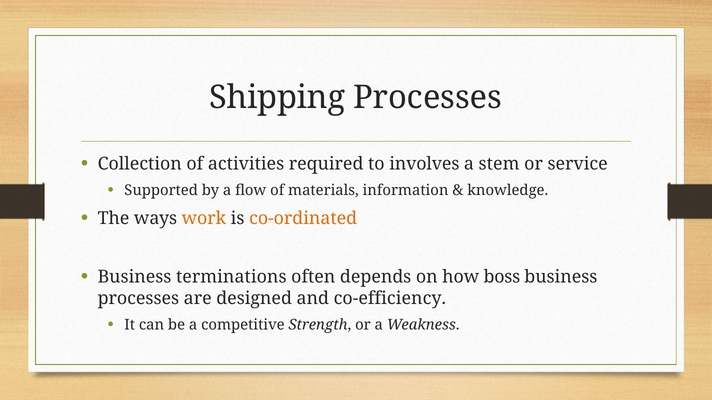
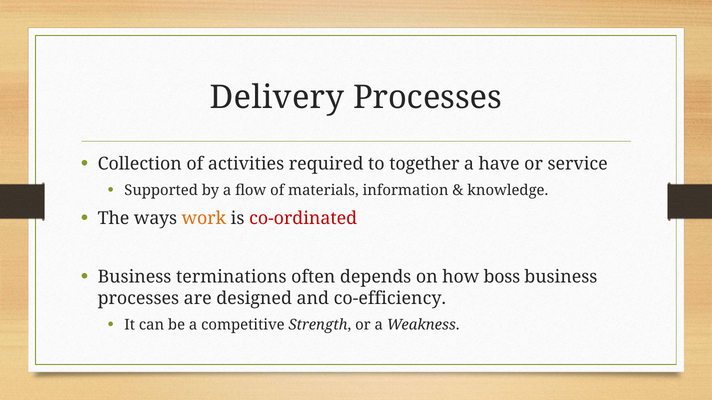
Shipping: Shipping -> Delivery (277, 98)
involves: involves -> together (424, 164)
stem: stem -> have (499, 164)
co-ordinated colour: orange -> red (303, 219)
